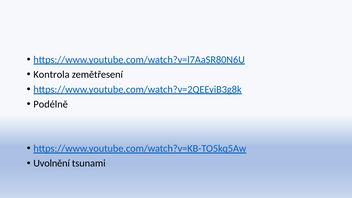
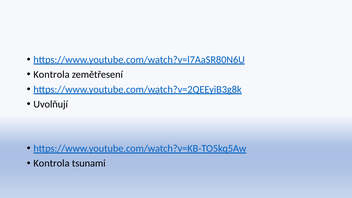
Podélně: Podélně -> Uvolňují (51, 104)
Uvolnění: Uvolnění -> Kontrola (51, 163)
